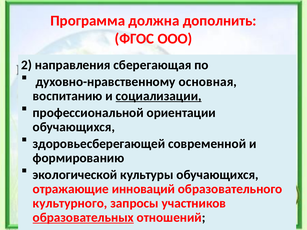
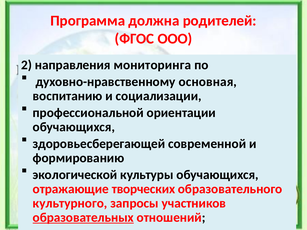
дополнить: дополнить -> родителей (220, 21)
сберегающая: сберегающая -> мониторинга (152, 65)
социализации underline: present -> none (159, 96)
инноваций: инноваций -> творческих (143, 189)
